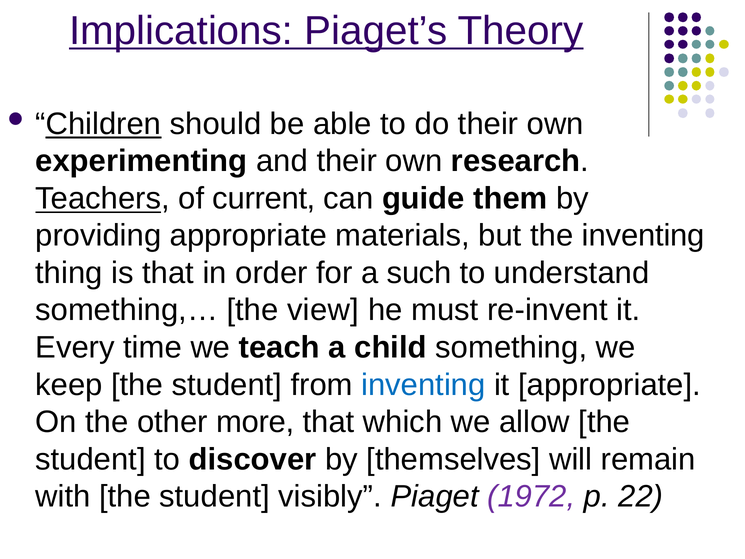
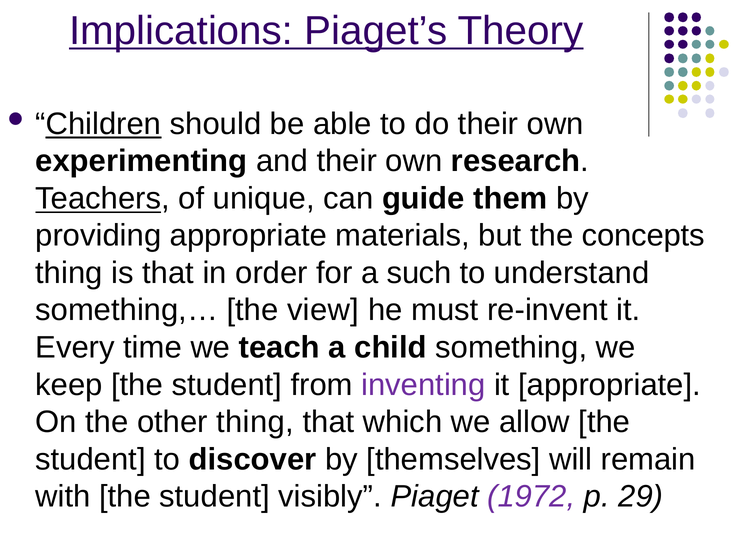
current: current -> unique (264, 198)
the inventing: inventing -> concepts (643, 236)
inventing colour: blue -> purple (423, 385)
other more: more -> thing (255, 422)
22: 22 -> 29 (641, 496)
